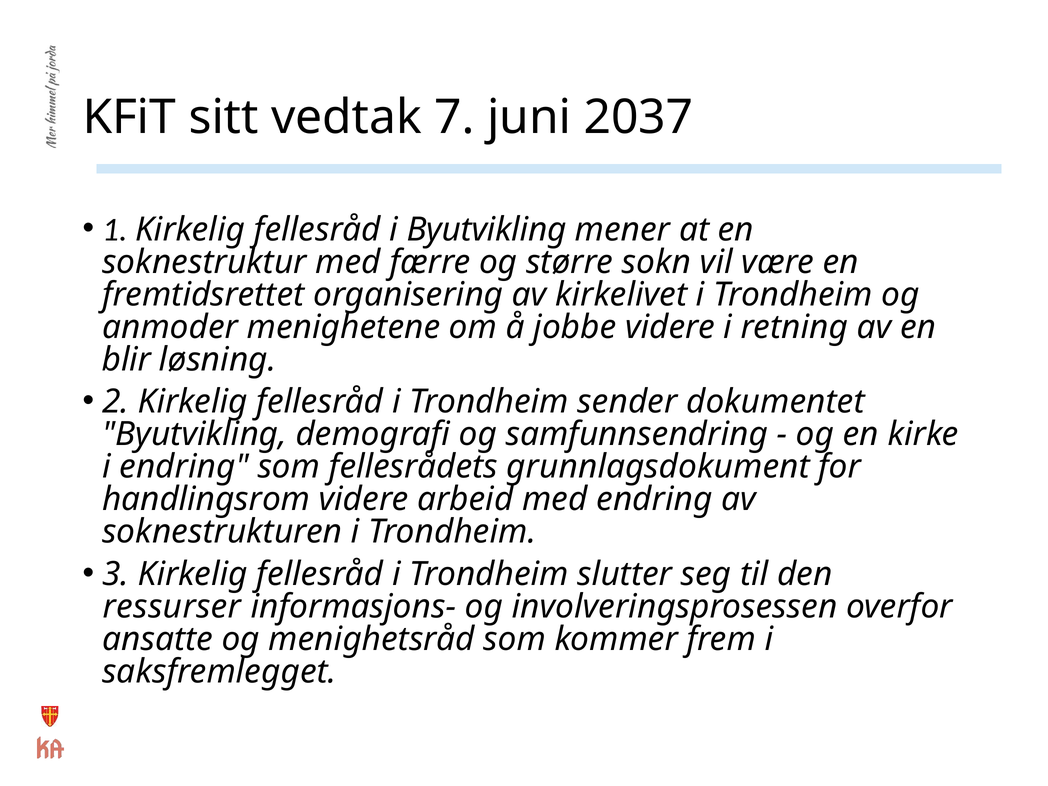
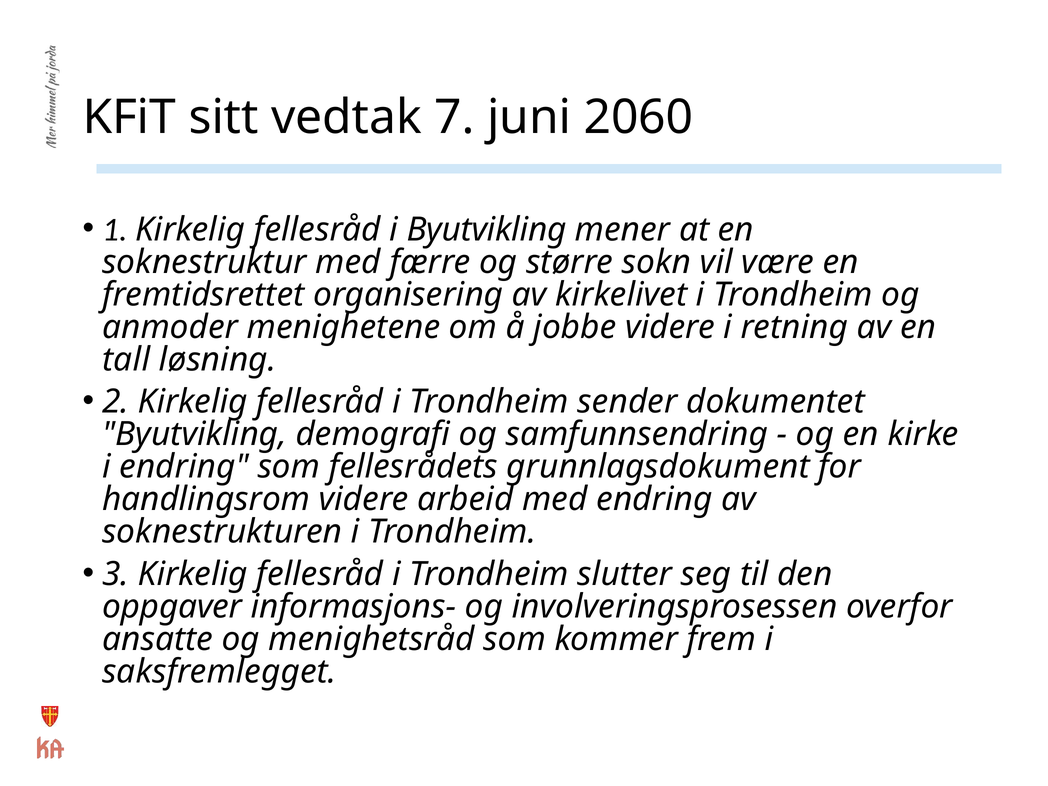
2037: 2037 -> 2060 (638, 118)
blir: blir -> tall (126, 360)
ressurser: ressurser -> oppgaver (172, 607)
